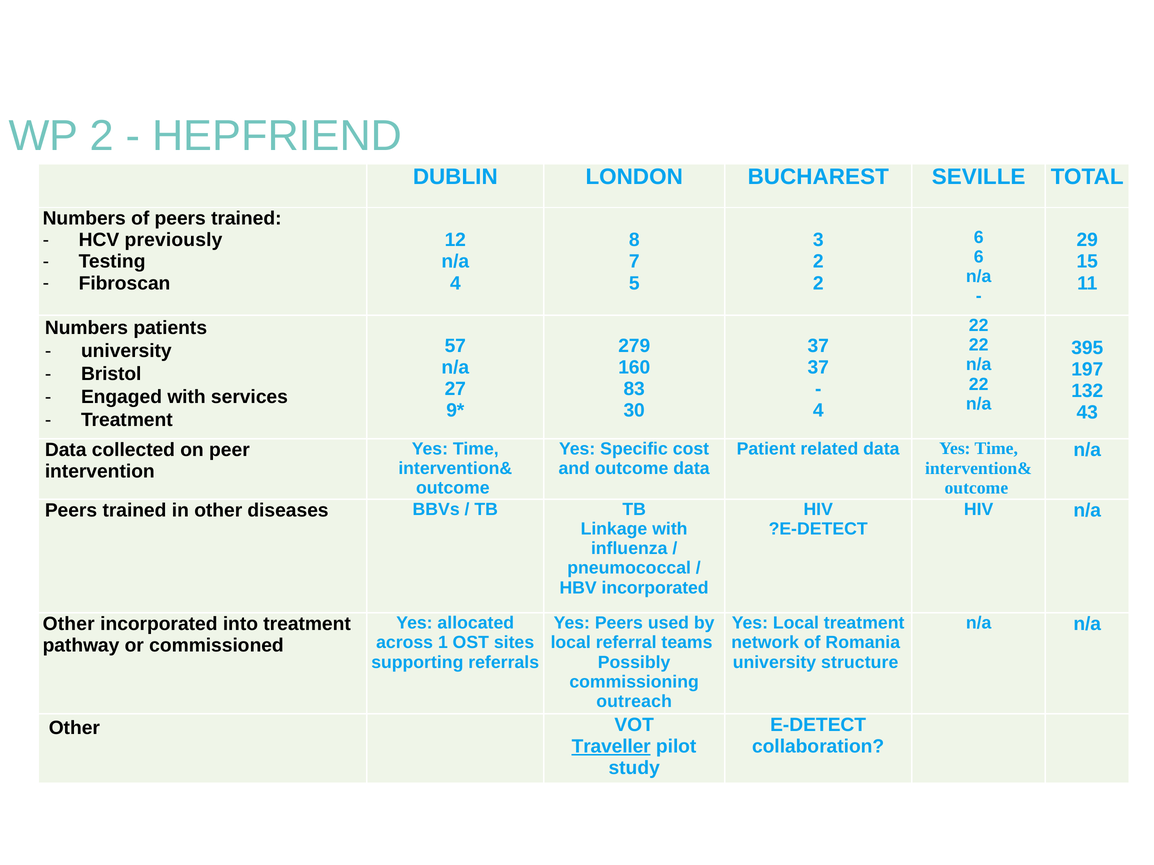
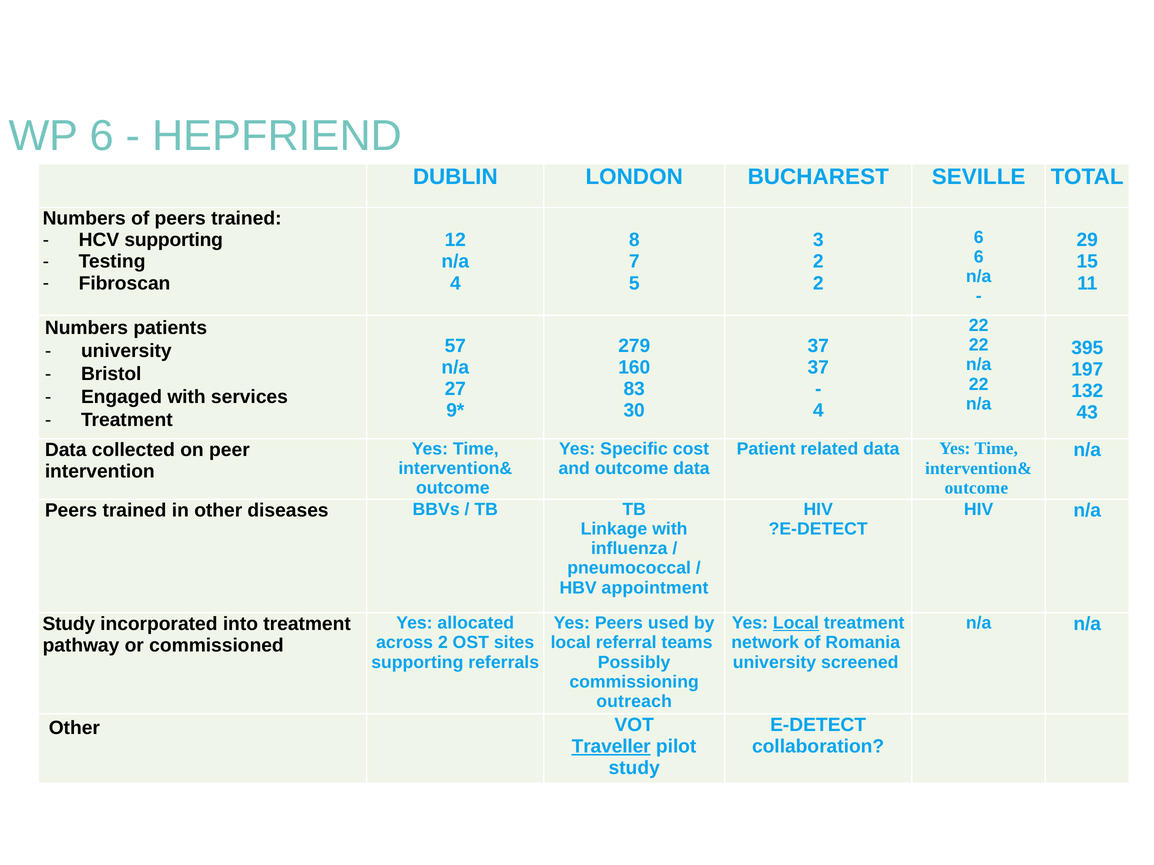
WP 2: 2 -> 6 (102, 136)
HCV previously: previously -> supporting (174, 240)
HBV incorporated: incorporated -> appointment (655, 588)
Local underline: none -> present (796, 623)
Other: Other -> Study (69, 624)
across 1: 1 -> 2 (443, 643)
structure: structure -> screened (860, 663)
